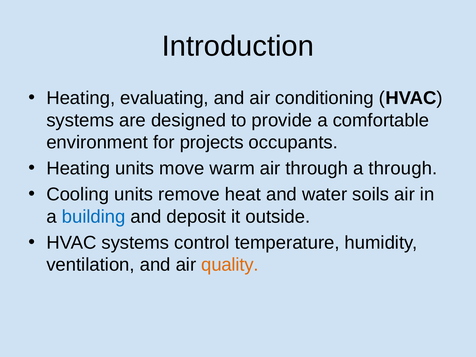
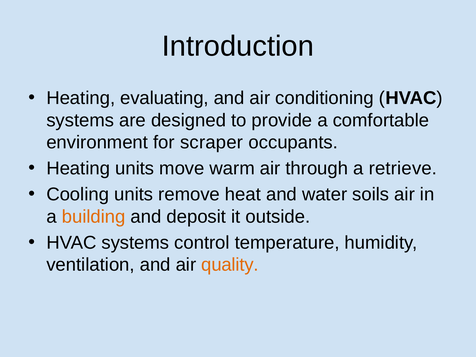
projects: projects -> scraper (212, 143)
a through: through -> retrieve (403, 168)
building colour: blue -> orange (94, 217)
